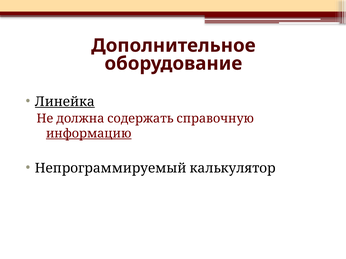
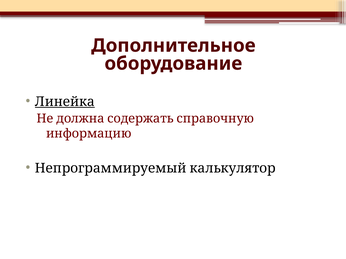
информацию underline: present -> none (89, 134)
